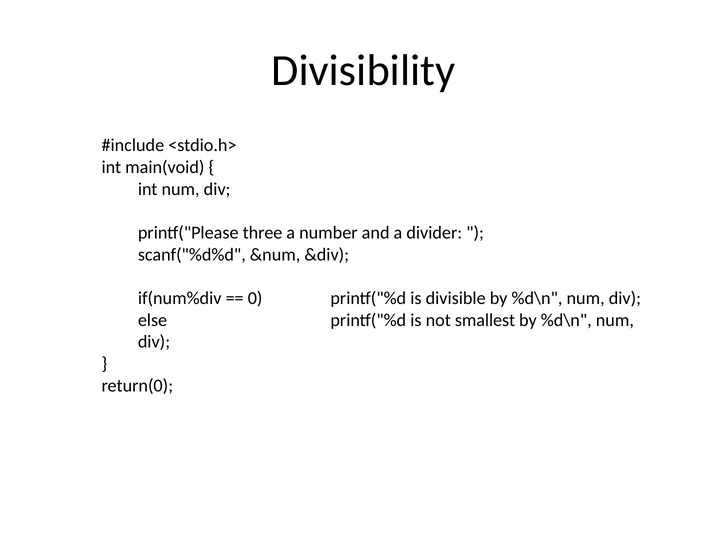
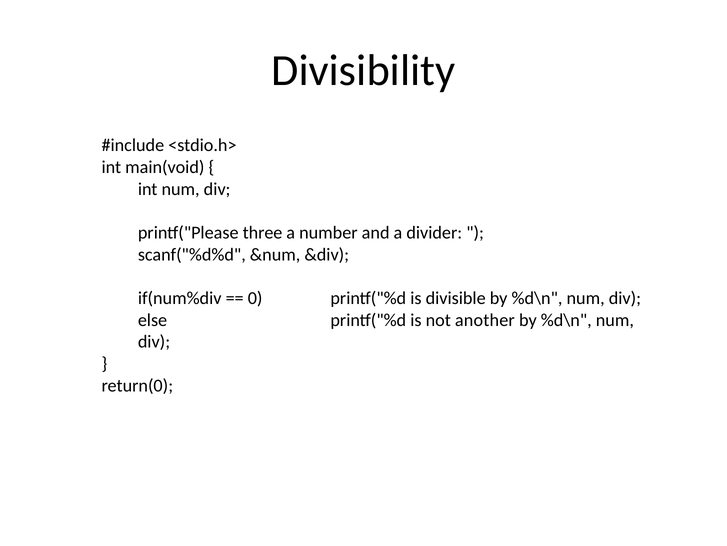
smallest: smallest -> another (485, 320)
